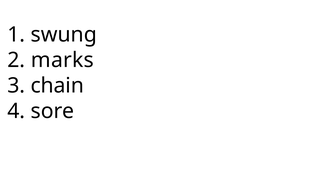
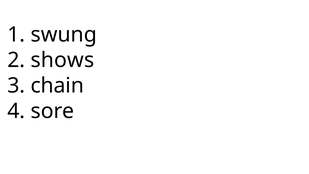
marks: marks -> shows (62, 60)
